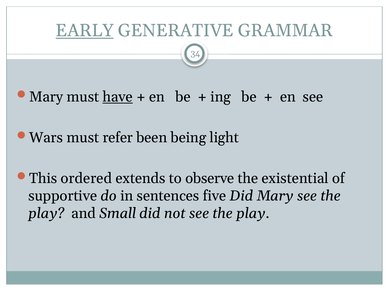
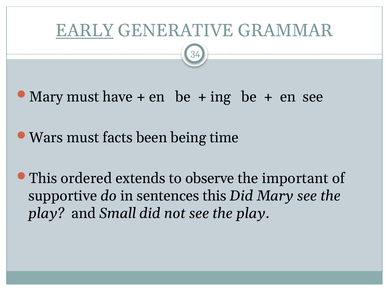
have underline: present -> none (118, 97)
refer: refer -> facts (118, 138)
light: light -> time (224, 138)
existential: existential -> important (295, 179)
sentences five: five -> this (215, 196)
